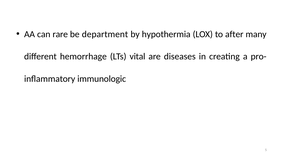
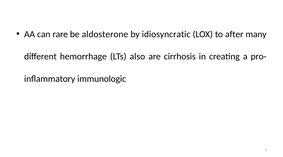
department: department -> aldosterone (105, 34)
hypothermia: hypothermia -> idiosyncratic (166, 34)
vital: vital -> also (137, 57)
diseases: diseases -> cirrhosis (180, 57)
